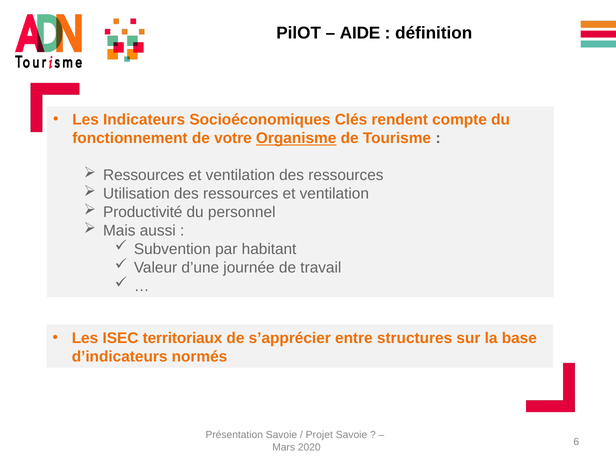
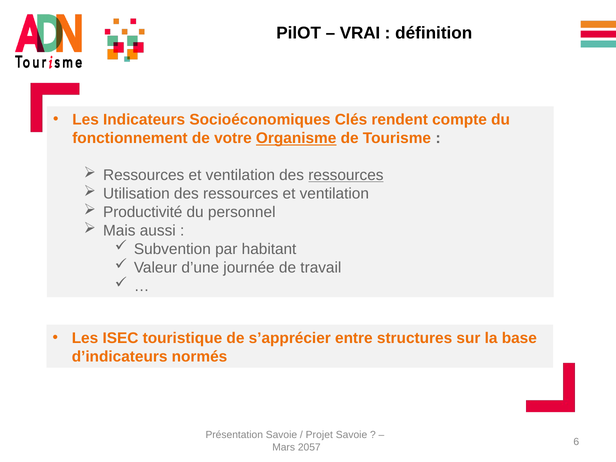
AIDE: AIDE -> VRAI (360, 33)
ressources underline: none -> present (346, 175)
territoriaux: territoriaux -> touristique (182, 338)
2020: 2020 -> 2057 (309, 447)
